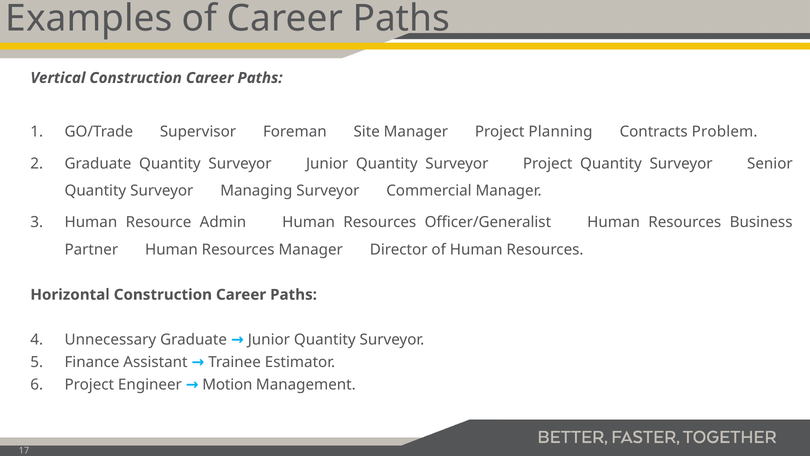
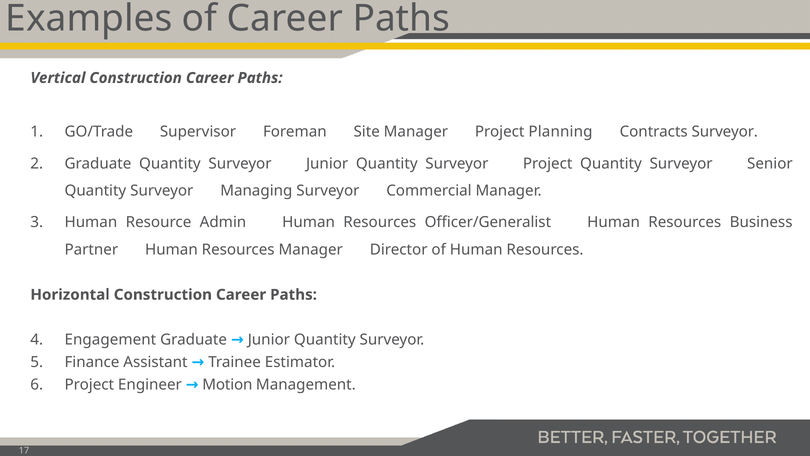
Contracts Problem: Problem -> Surveyor (725, 132)
Unnecessary: Unnecessary -> Engagement (110, 339)
